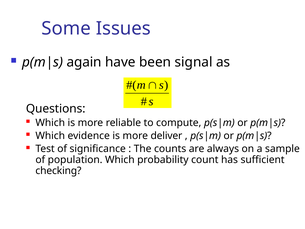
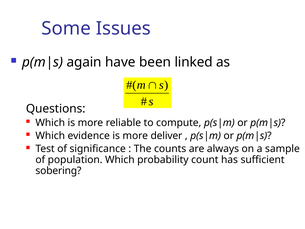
signal: signal -> linked (194, 62)
checking: checking -> sobering (58, 171)
